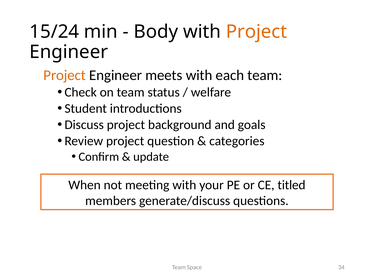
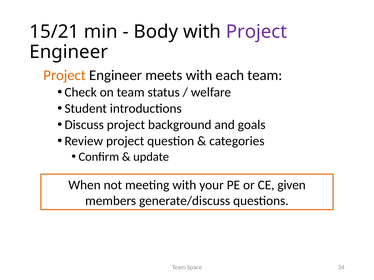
15/24: 15/24 -> 15/21 (54, 32)
Project colour: orange -> purple (256, 32)
titled: titled -> given (292, 185)
